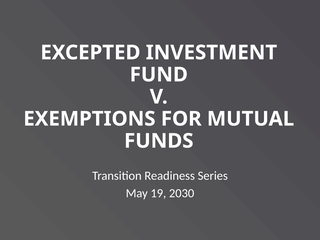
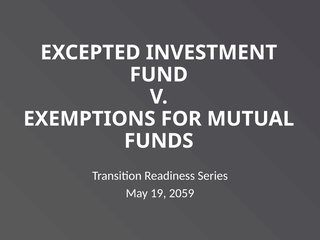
2030: 2030 -> 2059 (182, 193)
